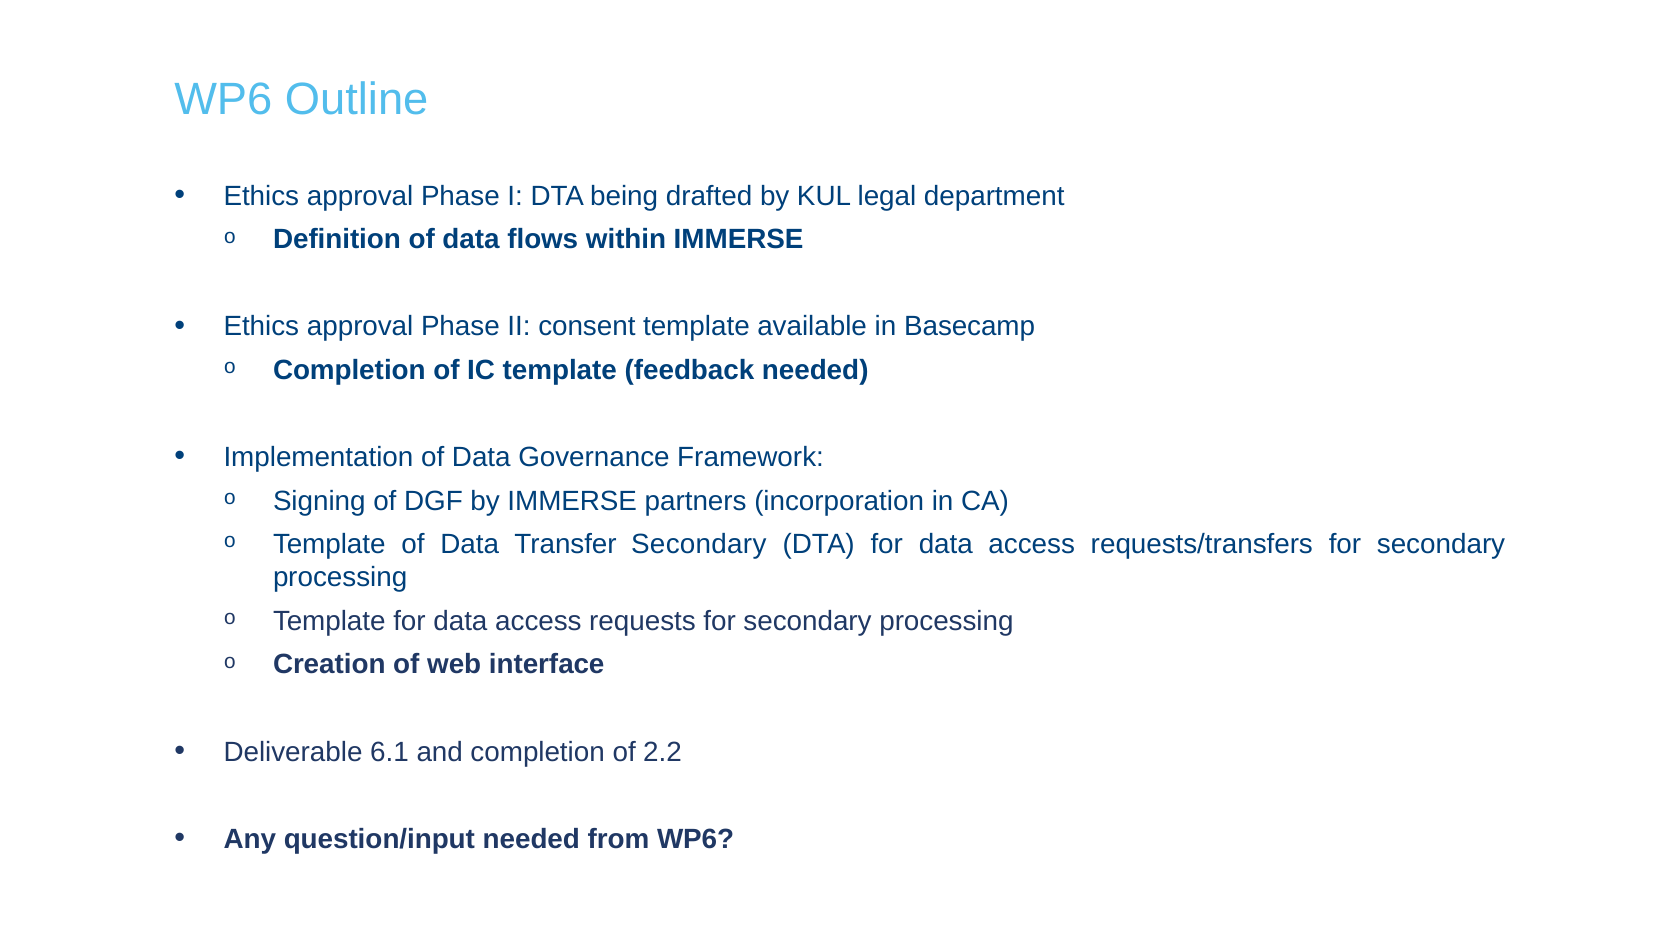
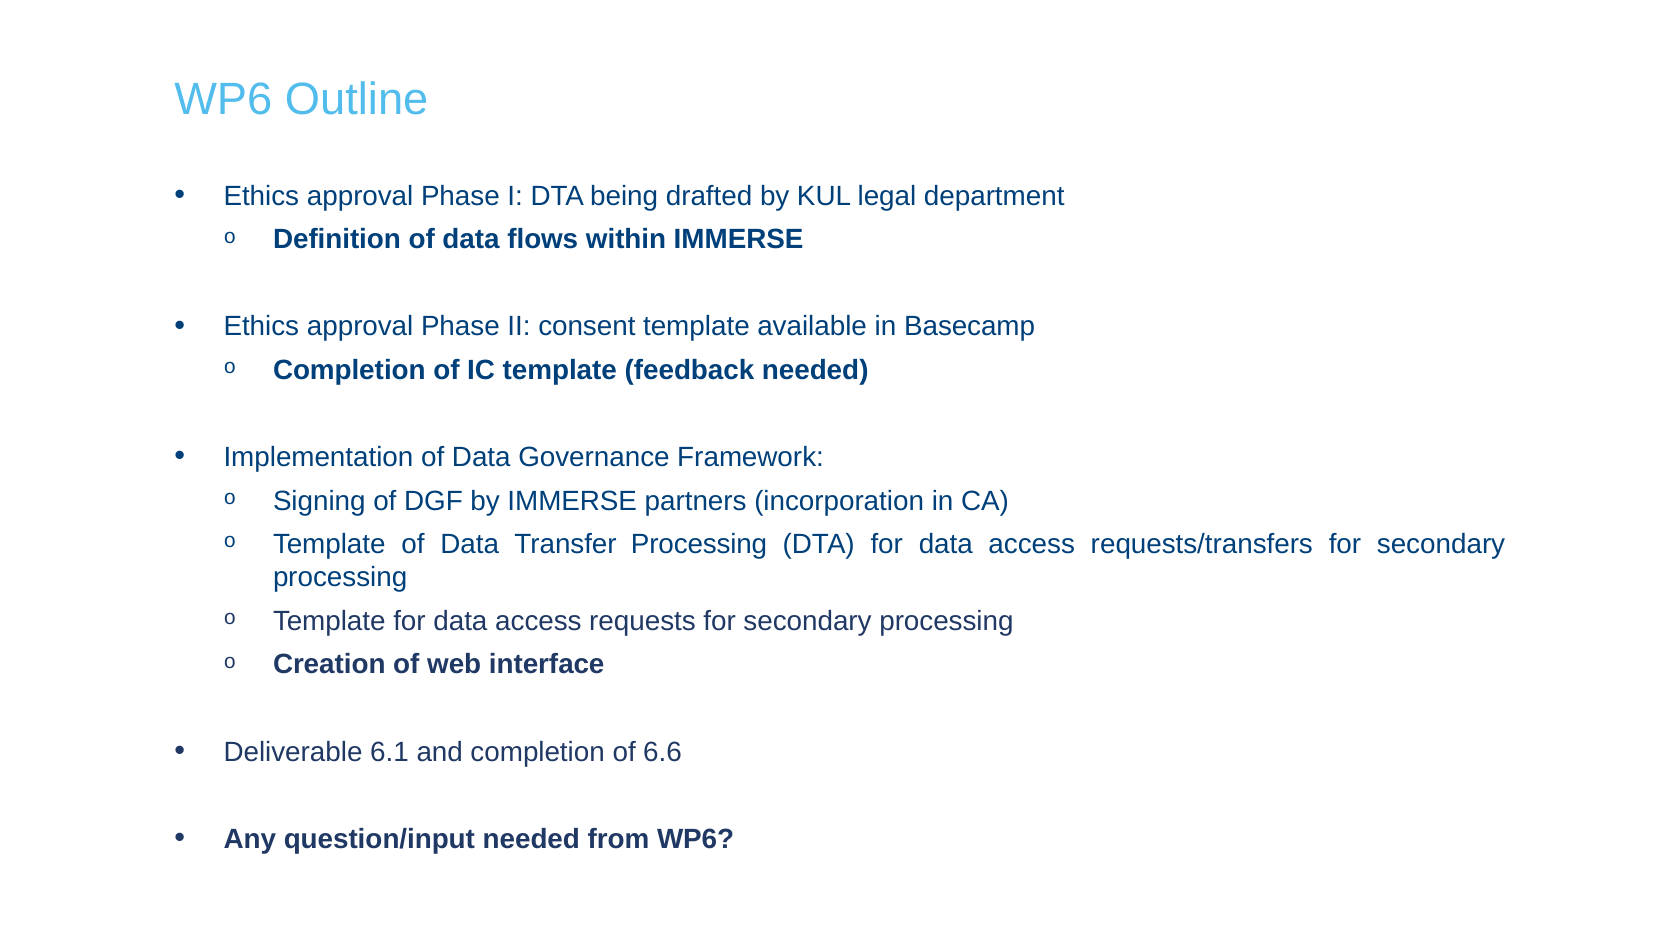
Transfer Secondary: Secondary -> Processing (699, 545)
2.2: 2.2 -> 6.6 (663, 752)
